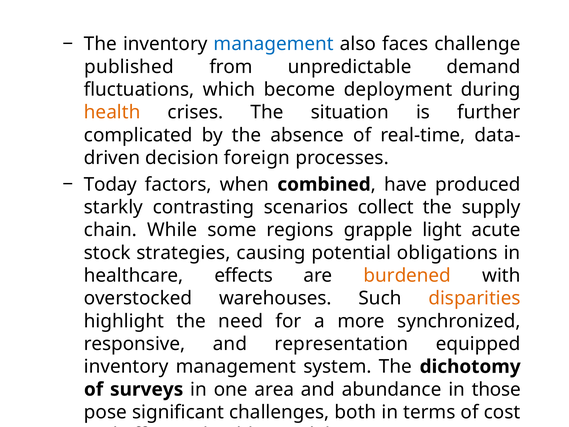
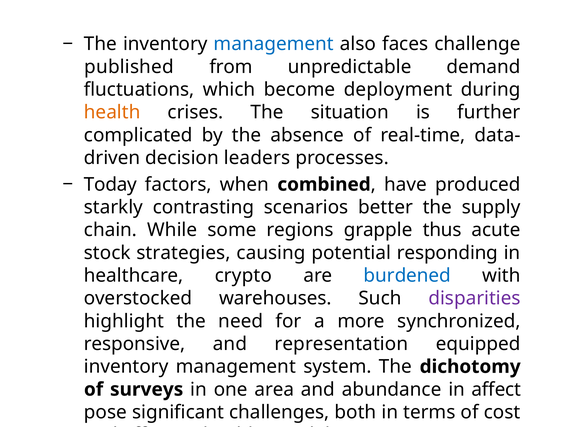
foreign: foreign -> leaders (257, 158)
collect: collect -> better (386, 207)
light: light -> thus (442, 230)
obligations: obligations -> responding (447, 253)
effects: effects -> crypto (243, 275)
burdened colour: orange -> blue (407, 275)
disparities colour: orange -> purple (474, 298)
those: those -> affect (496, 389)
